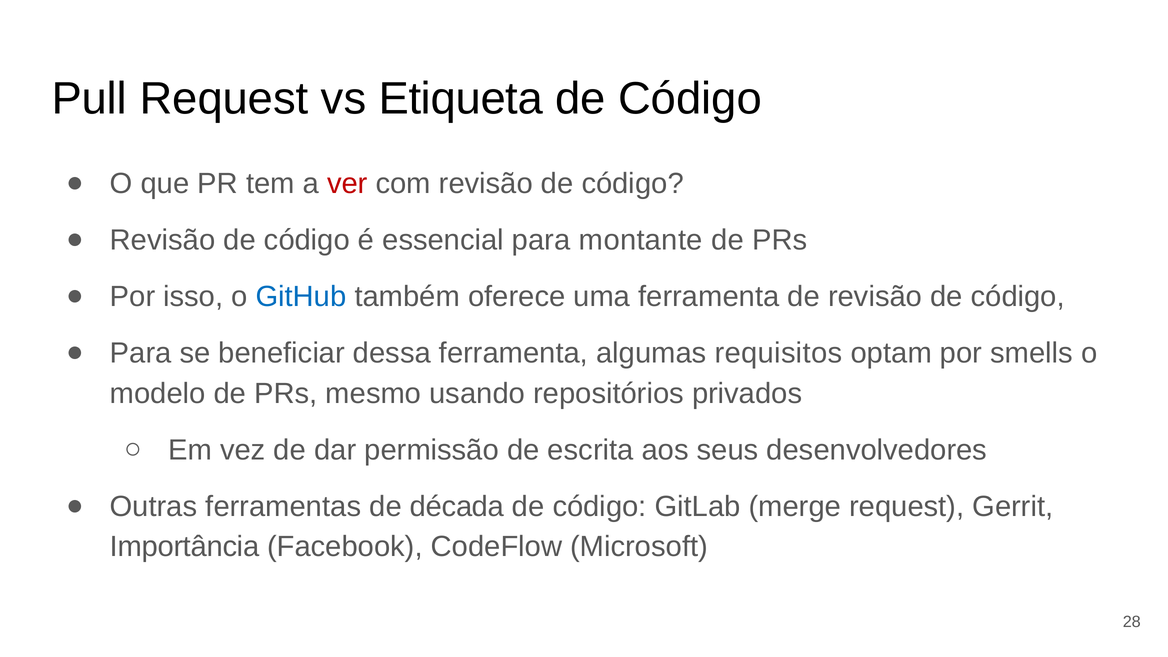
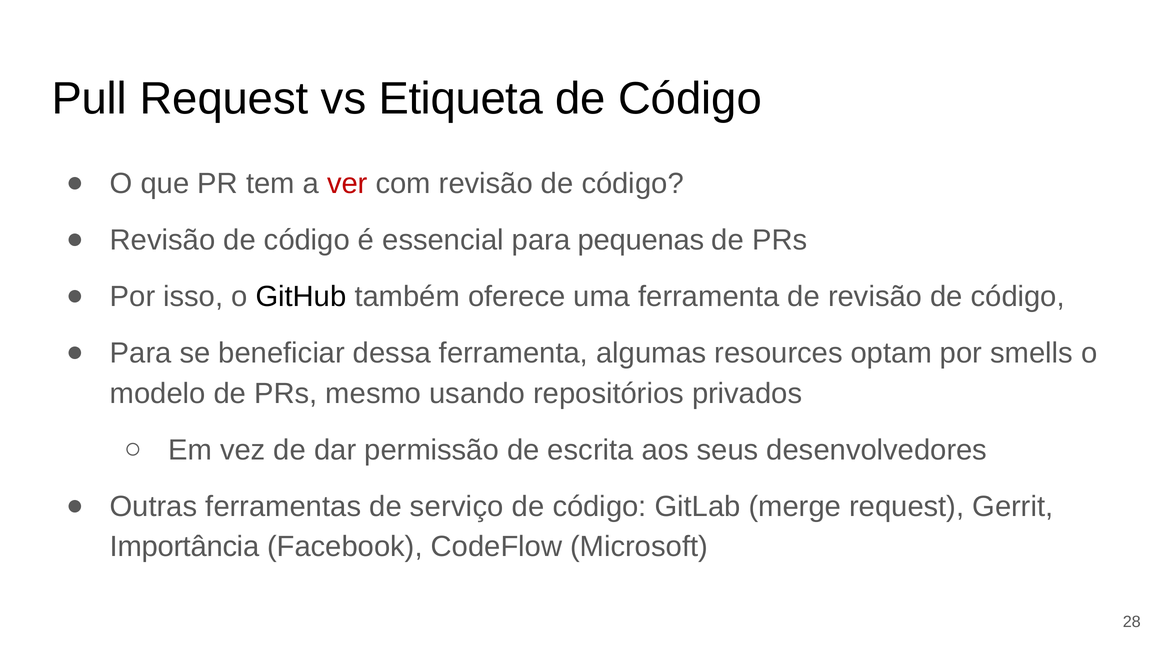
montante: montante -> pequenas (641, 240)
GitHub colour: blue -> black (301, 297)
requisitos: requisitos -> resources (779, 353)
década: década -> serviço (457, 507)
